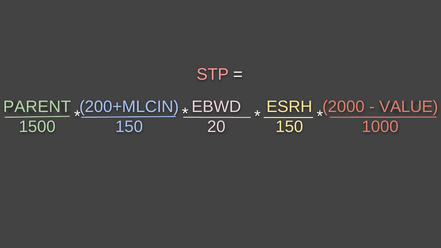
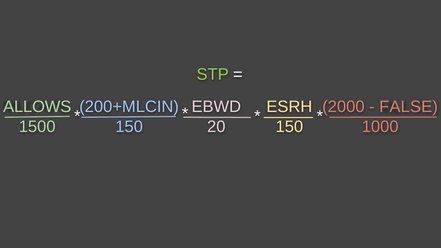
STP colour: pink -> light green (213, 74)
PARENT: PARENT -> ALLOWS (37, 107)
VALUE: VALUE -> FALSE (409, 107)
